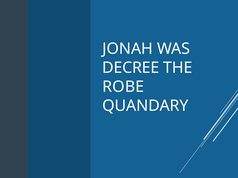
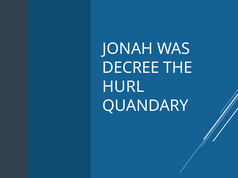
ROBE: ROBE -> HURL (123, 87)
